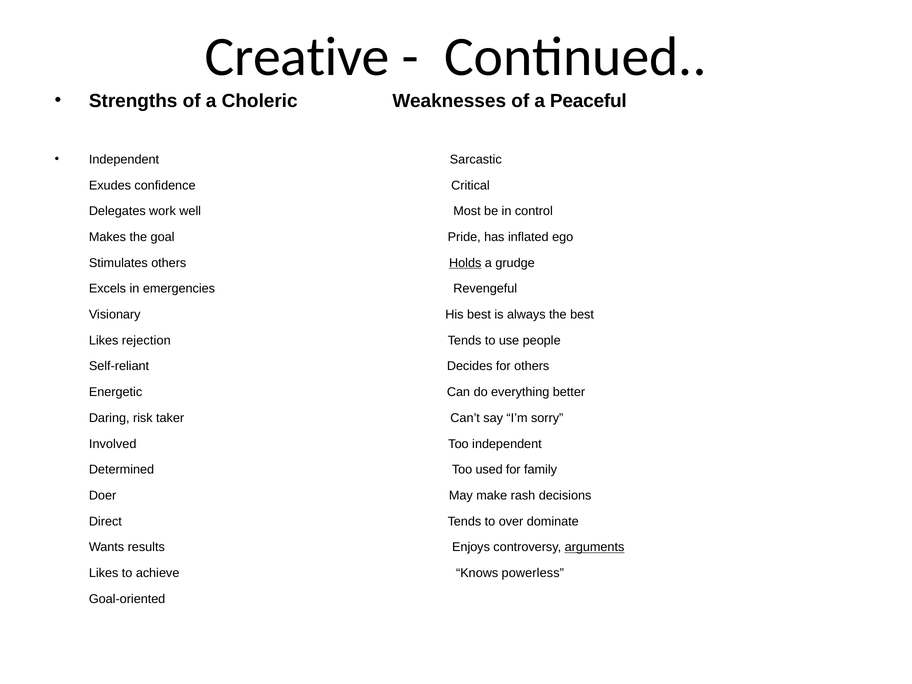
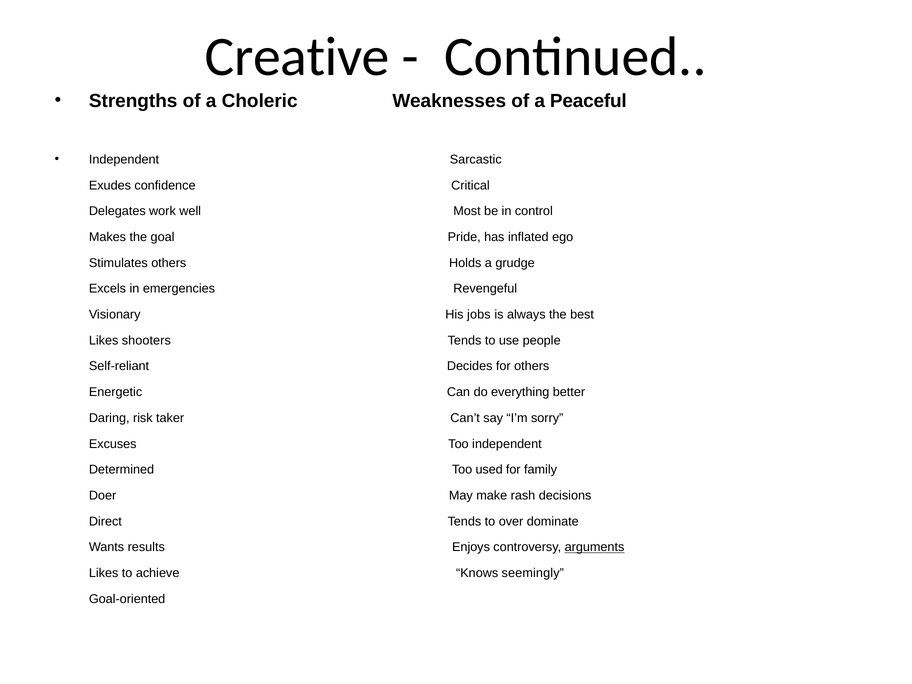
Holds underline: present -> none (465, 263)
His best: best -> jobs (479, 315)
rejection: rejection -> shooters (146, 340)
Involved: Involved -> Excuses (113, 444)
powerless: powerless -> seemingly (533, 573)
